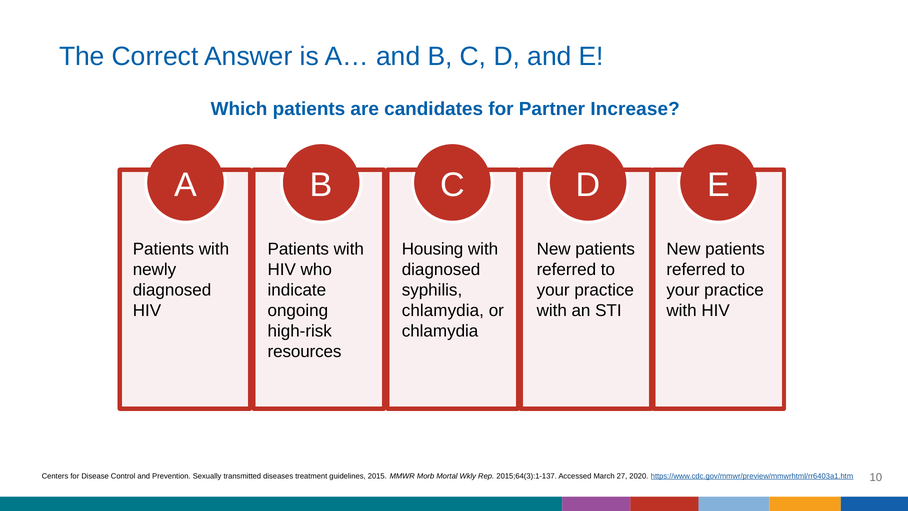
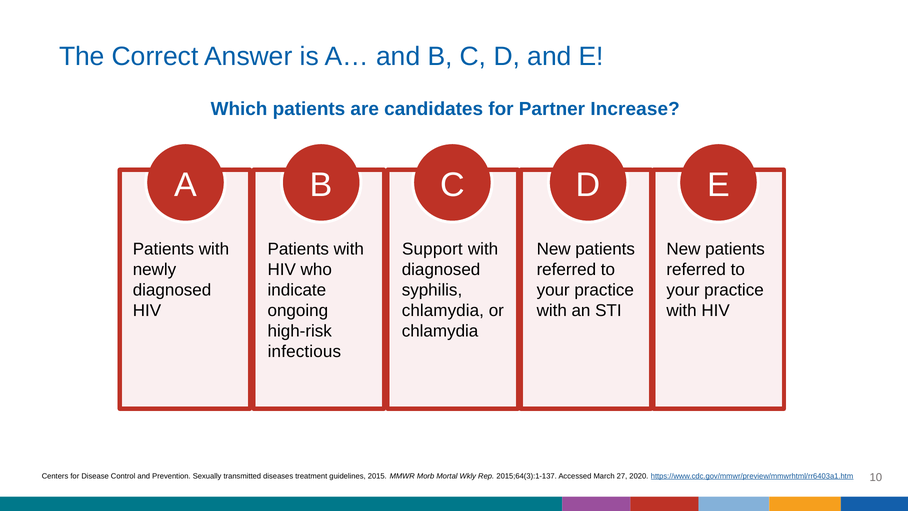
Housing: Housing -> Support (432, 249)
resources: resources -> infectious (304, 351)
